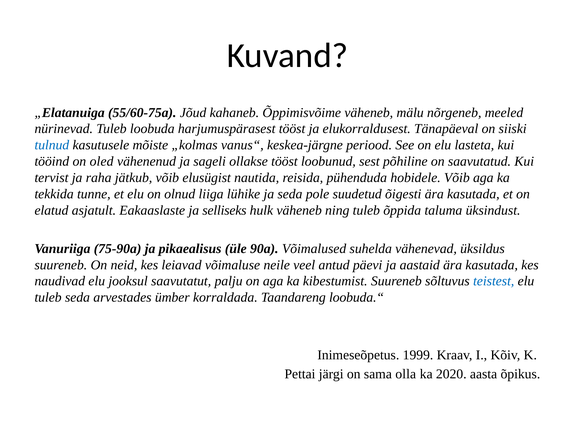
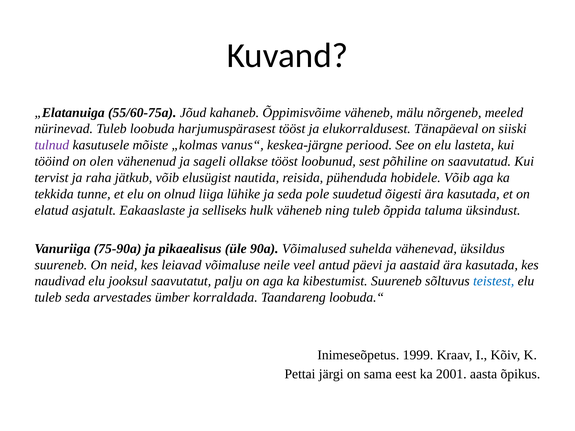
tulnud colour: blue -> purple (52, 145)
oled: oled -> olen (102, 161)
olla: olla -> eest (406, 374)
2020: 2020 -> 2001 (451, 374)
